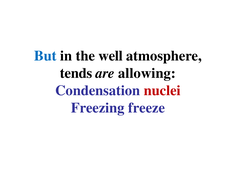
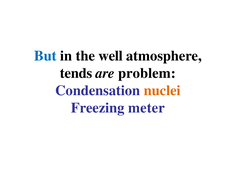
allowing: allowing -> problem (147, 73)
nuclei colour: red -> orange (162, 90)
freeze: freeze -> meter (146, 108)
